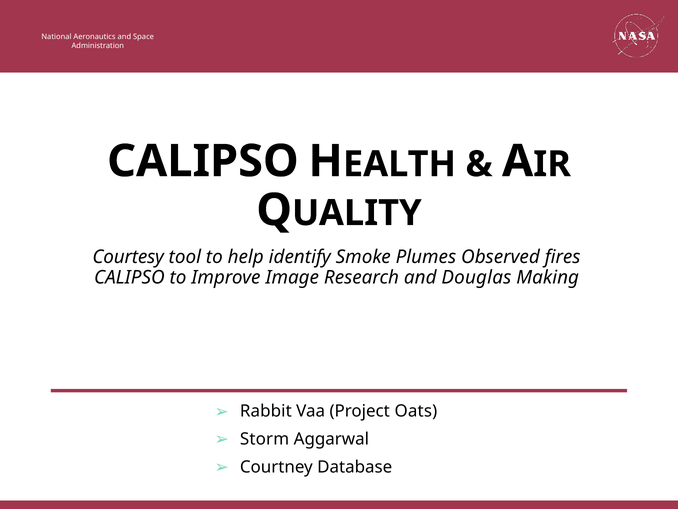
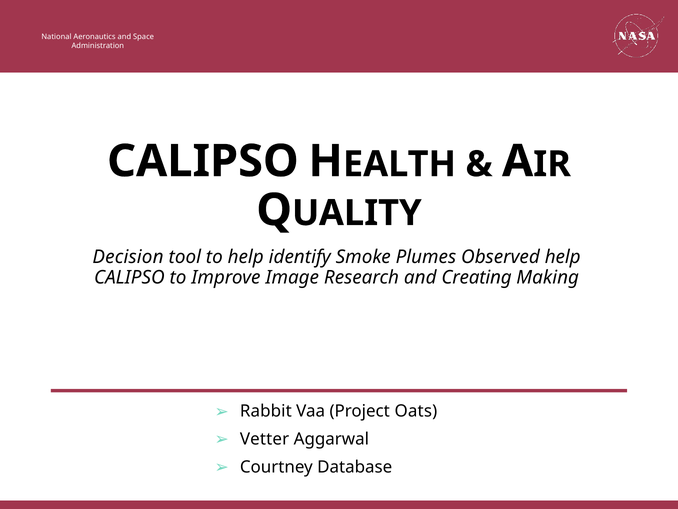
Courtesy: Courtesy -> Decision (128, 257)
Observed fires: fires -> help (563, 257)
Douglas: Douglas -> Creating (477, 277)
Storm: Storm -> Vetter (265, 439)
